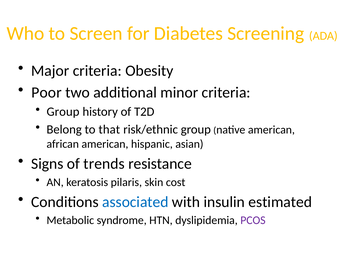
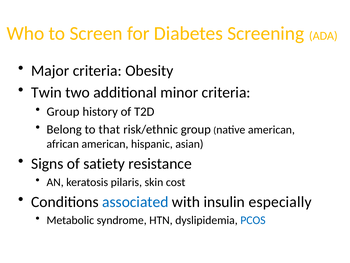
Poor: Poor -> Twin (47, 92)
trends: trends -> satiety (104, 163)
estimated: estimated -> especially (280, 202)
PCOS colour: purple -> blue (253, 220)
